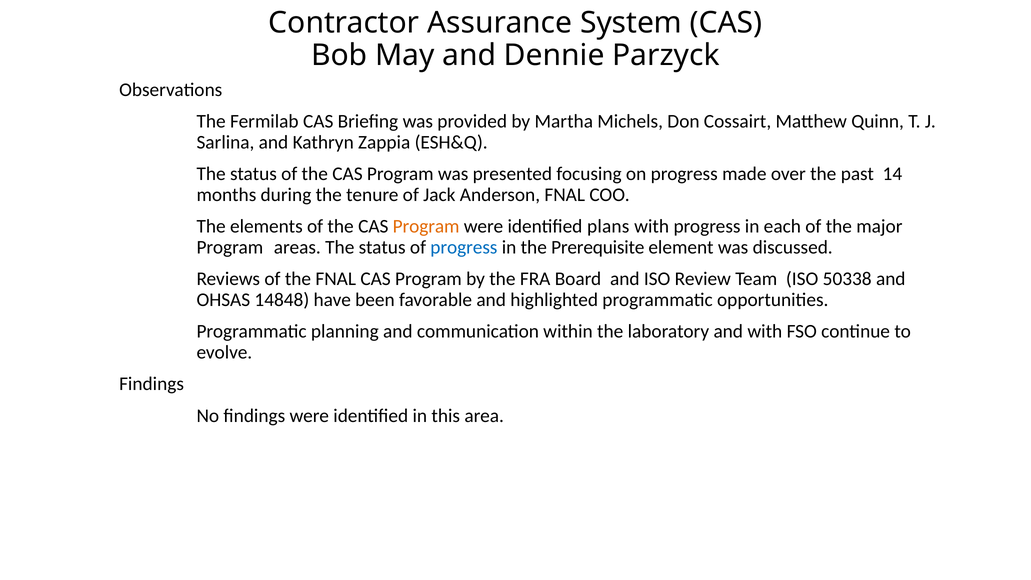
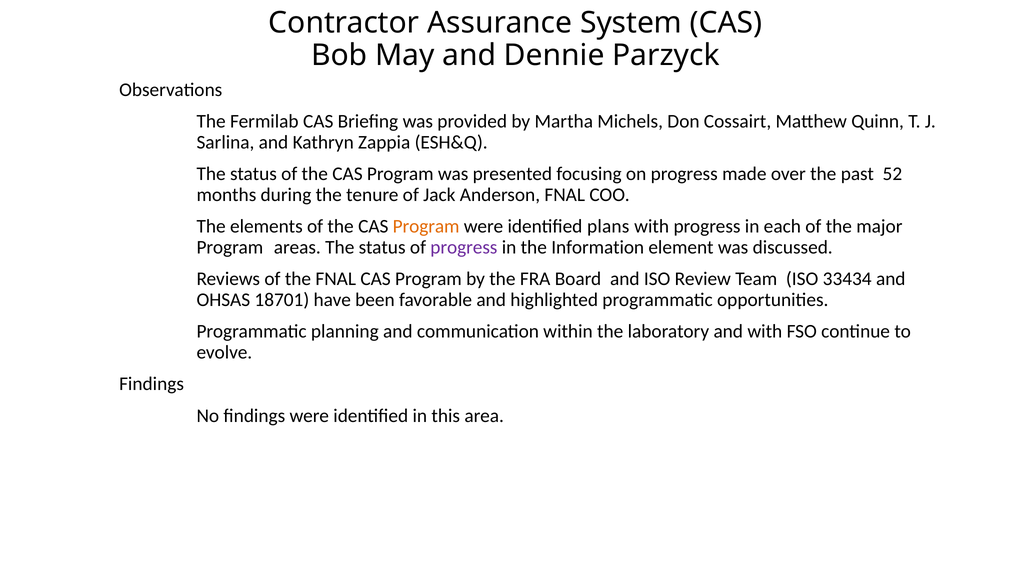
14: 14 -> 52 (892, 174)
progress colour: blue -> purple (464, 247)
Prerequisite: Prerequisite -> Information (598, 247)
50338: 50338 -> 33434 (847, 279)
14848: 14848 -> 18701 (282, 300)
